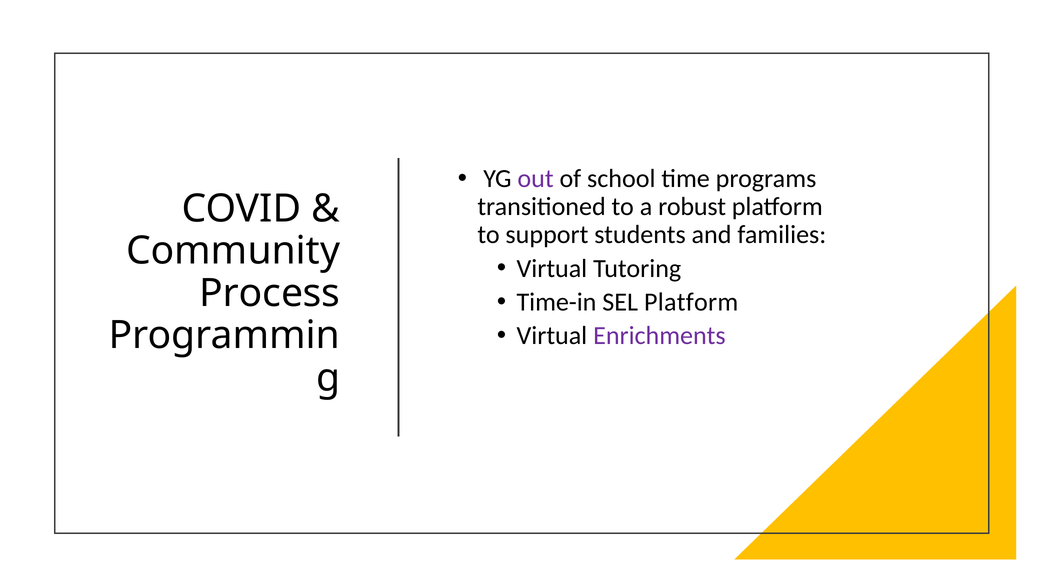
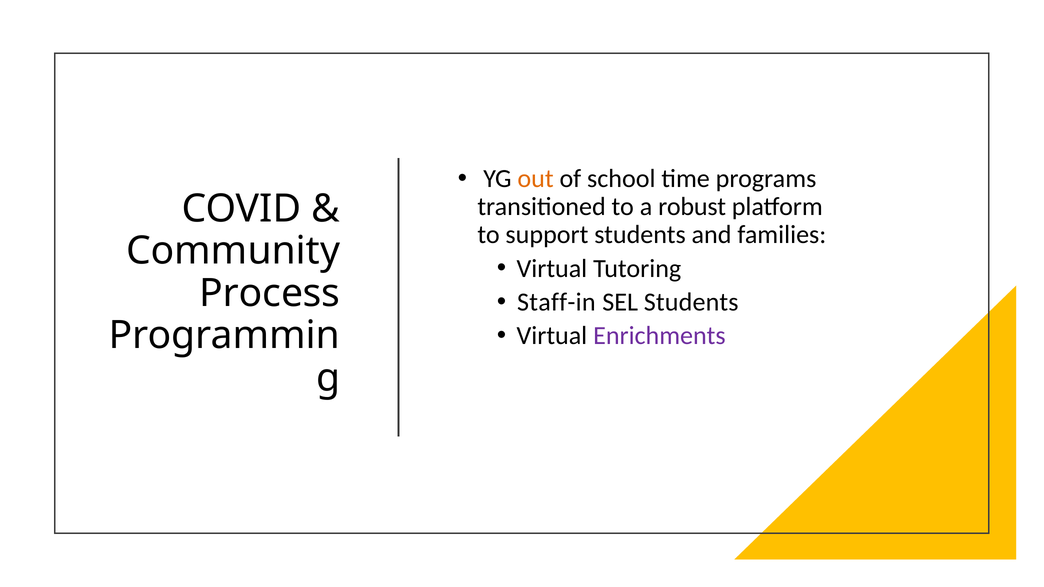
out colour: purple -> orange (536, 179)
Time-in: Time-in -> Staff-in (556, 302)
SEL Platform: Platform -> Students (691, 302)
